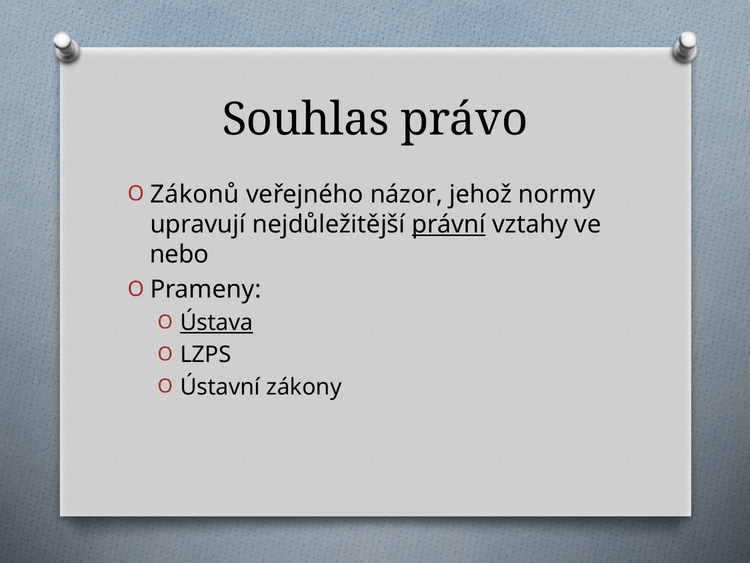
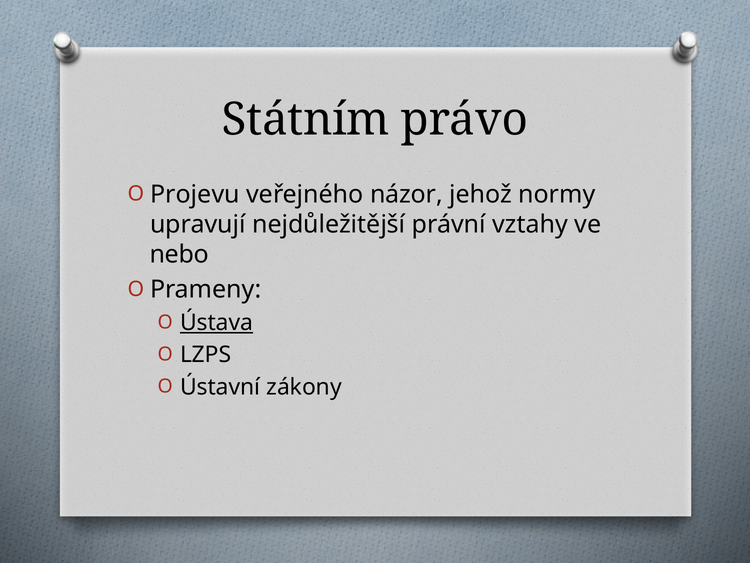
Souhlas: Souhlas -> Státním (306, 120)
Zákonů: Zákonů -> Projevu (195, 194)
právní underline: present -> none (449, 224)
